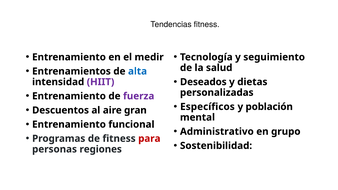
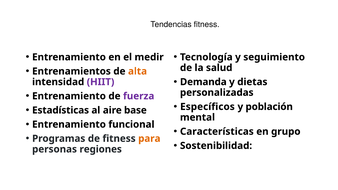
alta colour: blue -> orange (138, 71)
Deseados: Deseados -> Demanda (203, 82)
Descuentos: Descuentos -> Estadísticas (61, 110)
gran: gran -> base (135, 110)
Administrativo: Administrativo -> Características (217, 132)
para colour: red -> orange (149, 139)
